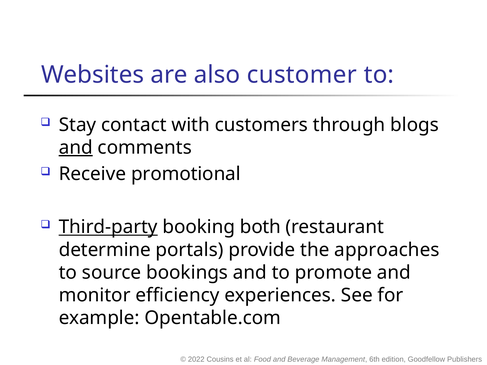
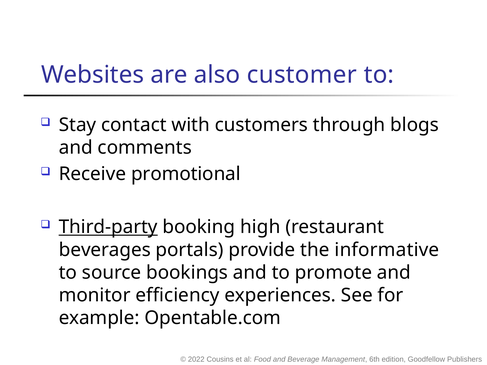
and underline: present -> none (76, 148)
both: both -> high (260, 227)
determine: determine -> beverages (105, 250)
approaches: approaches -> informative (387, 250)
